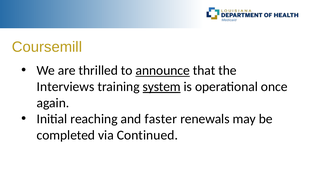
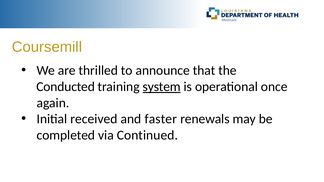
announce underline: present -> none (163, 71)
Interviews: Interviews -> Conducted (66, 87)
reaching: reaching -> received (94, 119)
